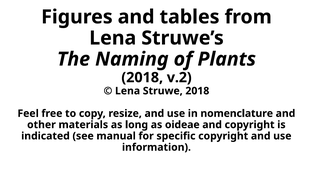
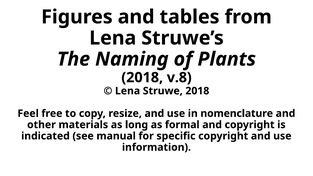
v.2: v.2 -> v.8 (179, 78)
oideae: oideae -> formal (182, 125)
